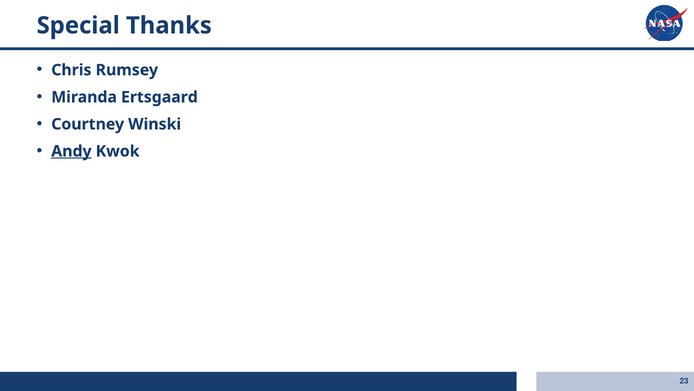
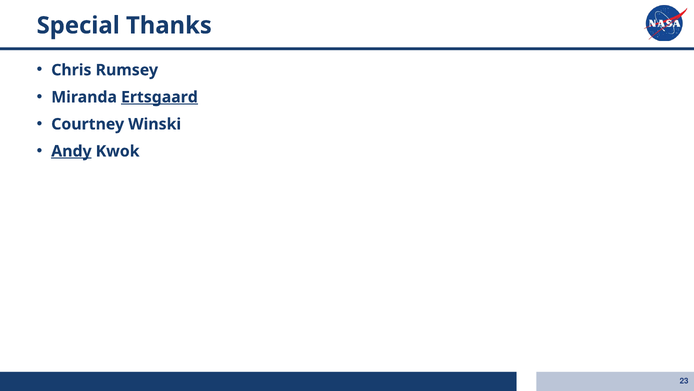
Ertsgaard underline: none -> present (159, 97)
